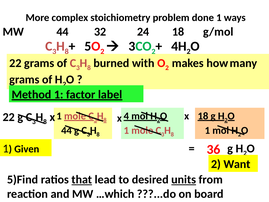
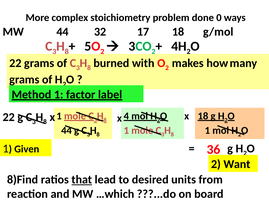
done 1: 1 -> 0 (219, 18)
24: 24 -> 17 (143, 32)
5)Find: 5)Find -> 8)Find (23, 179)
units underline: present -> none (184, 179)
